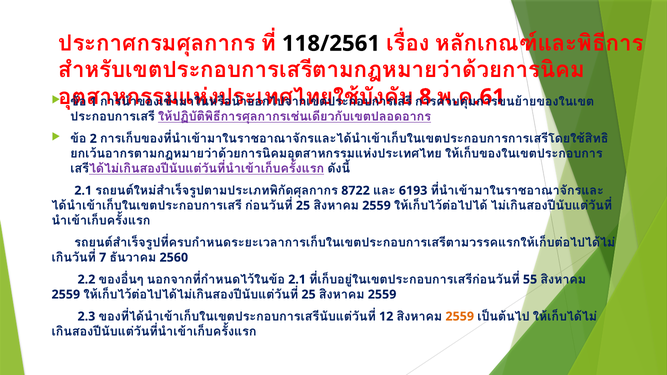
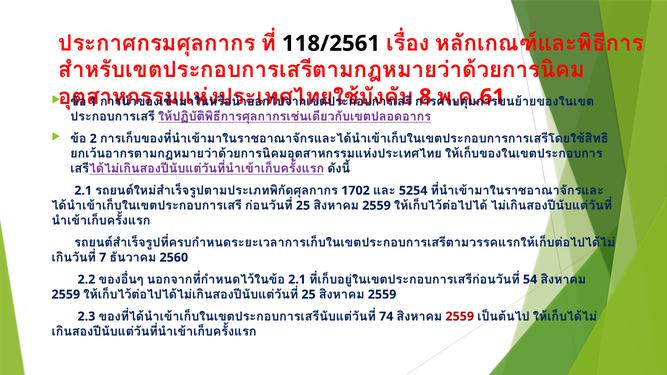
8722: 8722 -> 1702 (356, 191)
6193: 6193 -> 5254 (413, 191)
55: 55 -> 54 (530, 280)
12: 12 -> 74 (386, 317)
2559 colour: orange -> red (460, 317)
